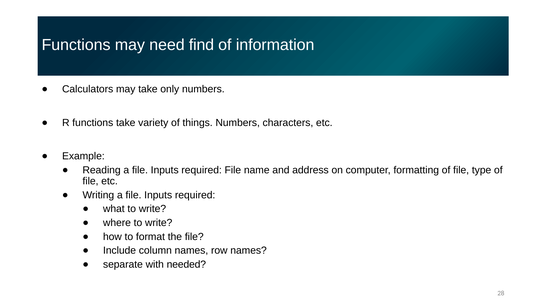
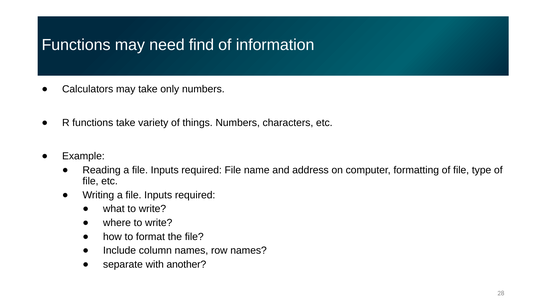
needed: needed -> another (186, 265)
